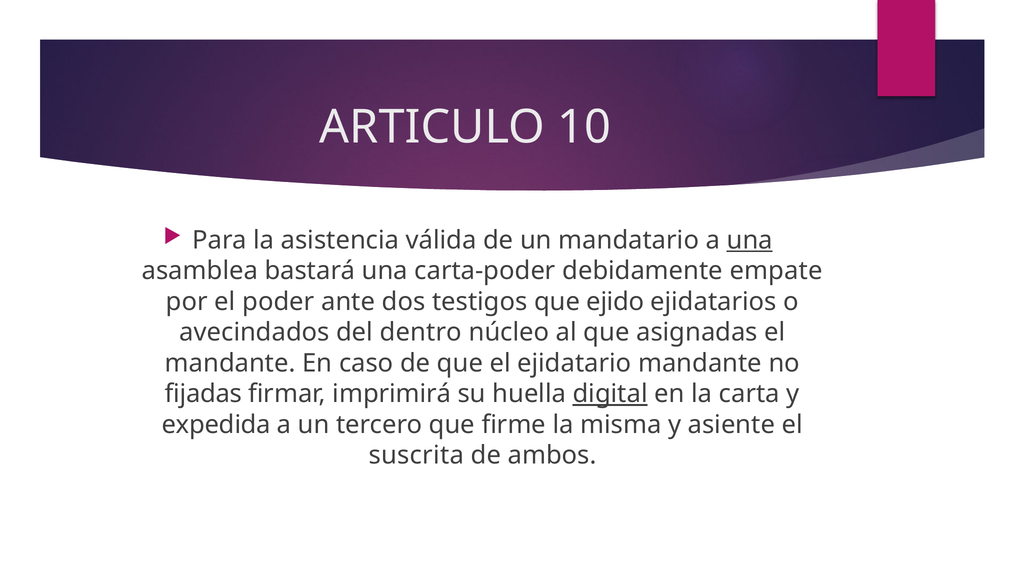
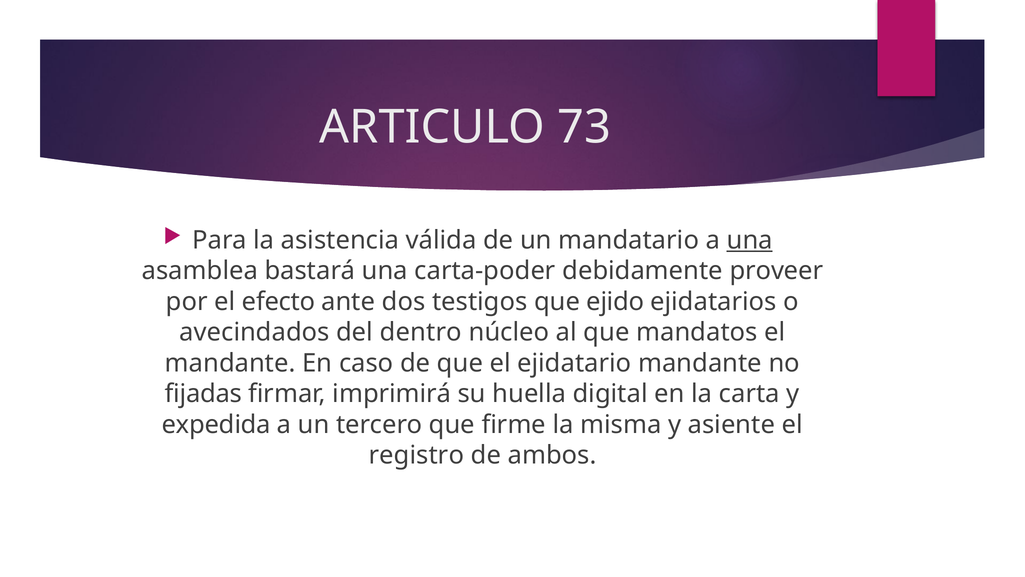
10: 10 -> 73 (584, 127)
empate: empate -> proveer (776, 271)
poder: poder -> efecto (279, 301)
asignadas: asignadas -> mandatos (697, 332)
digital underline: present -> none (610, 394)
suscrita: suscrita -> registro (416, 455)
